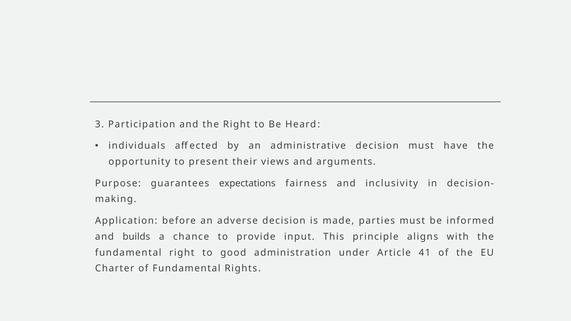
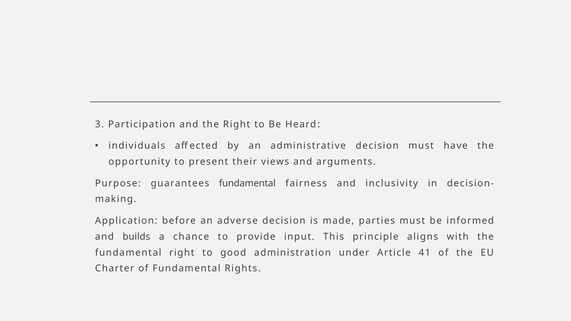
guarantees expectations: expectations -> fundamental (247, 183)
